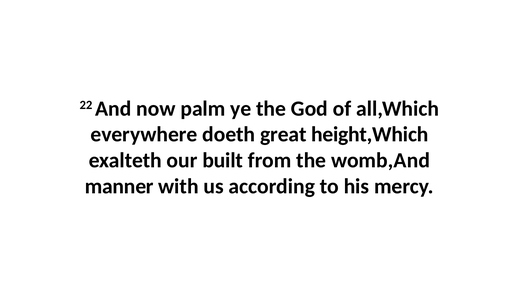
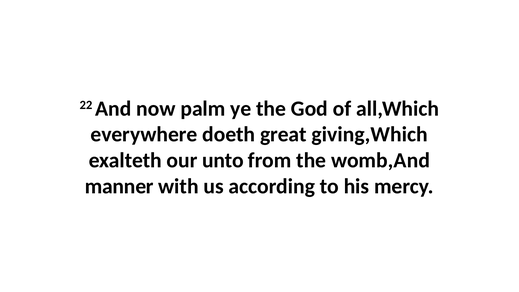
height,Which: height,Which -> giving,Which (370, 134)
built: built -> unto (223, 160)
